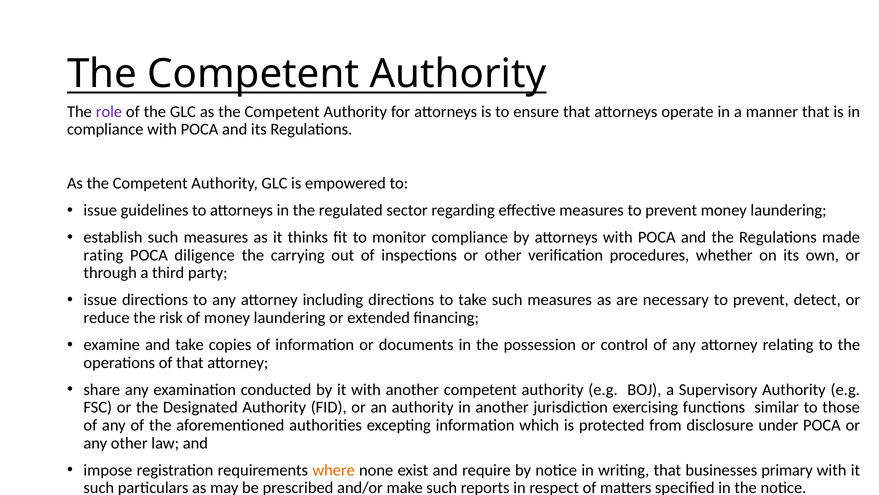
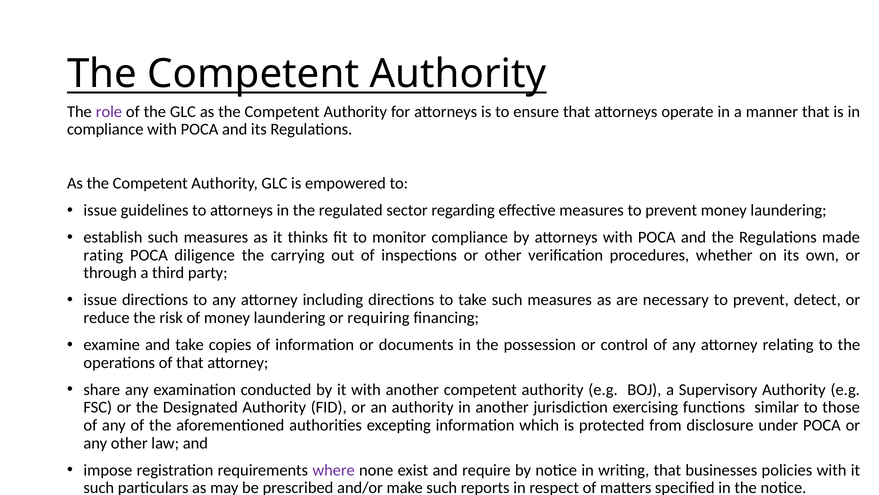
extended: extended -> requiring (378, 317)
where colour: orange -> purple (334, 470)
primary: primary -> policies (787, 470)
